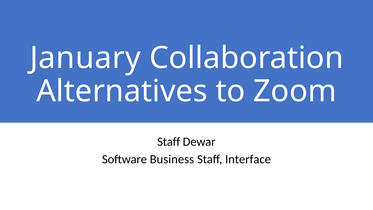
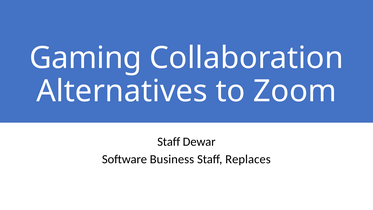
January: January -> Gaming (86, 58)
Interface: Interface -> Replaces (248, 159)
